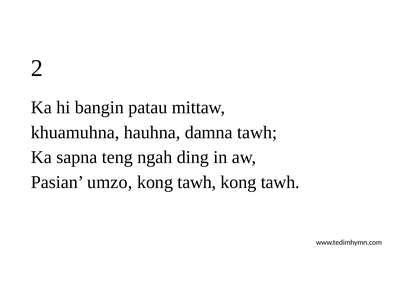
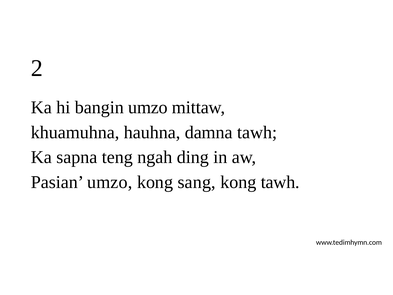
bangin patau: patau -> umzo (148, 107)
tawh: tawh -> sang (197, 182)
